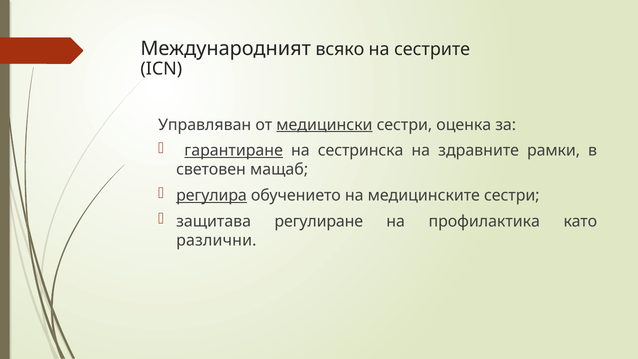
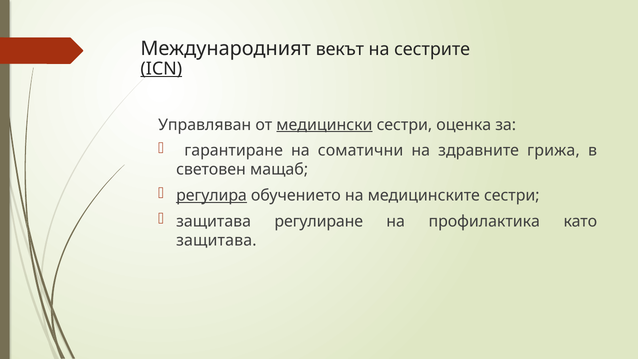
всяко: всяко -> векът (340, 49)
ICN underline: none -> present (161, 69)
гарантиране underline: present -> none (234, 151)
сестринска: сестринска -> соматични (361, 151)
рамки: рамки -> грижа (553, 151)
различни: различни -> защитава (216, 240)
